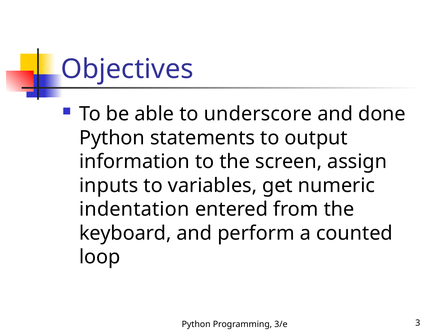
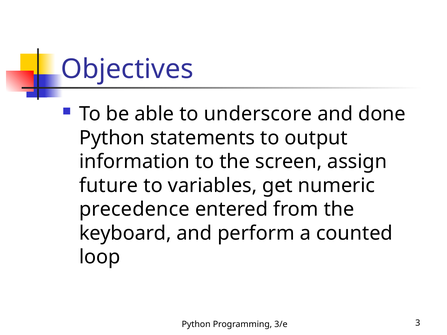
inputs: inputs -> future (109, 186)
indentation: indentation -> precedence (134, 210)
